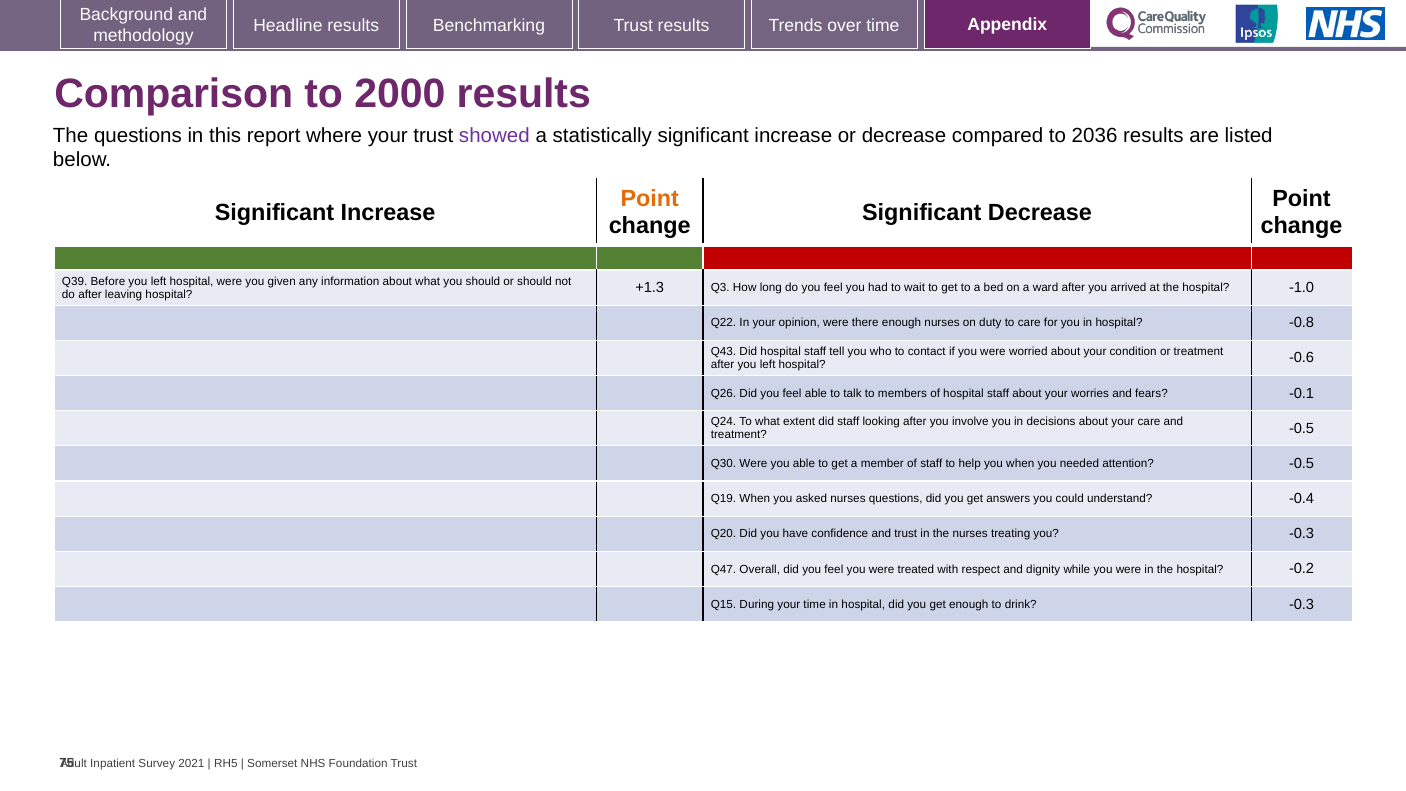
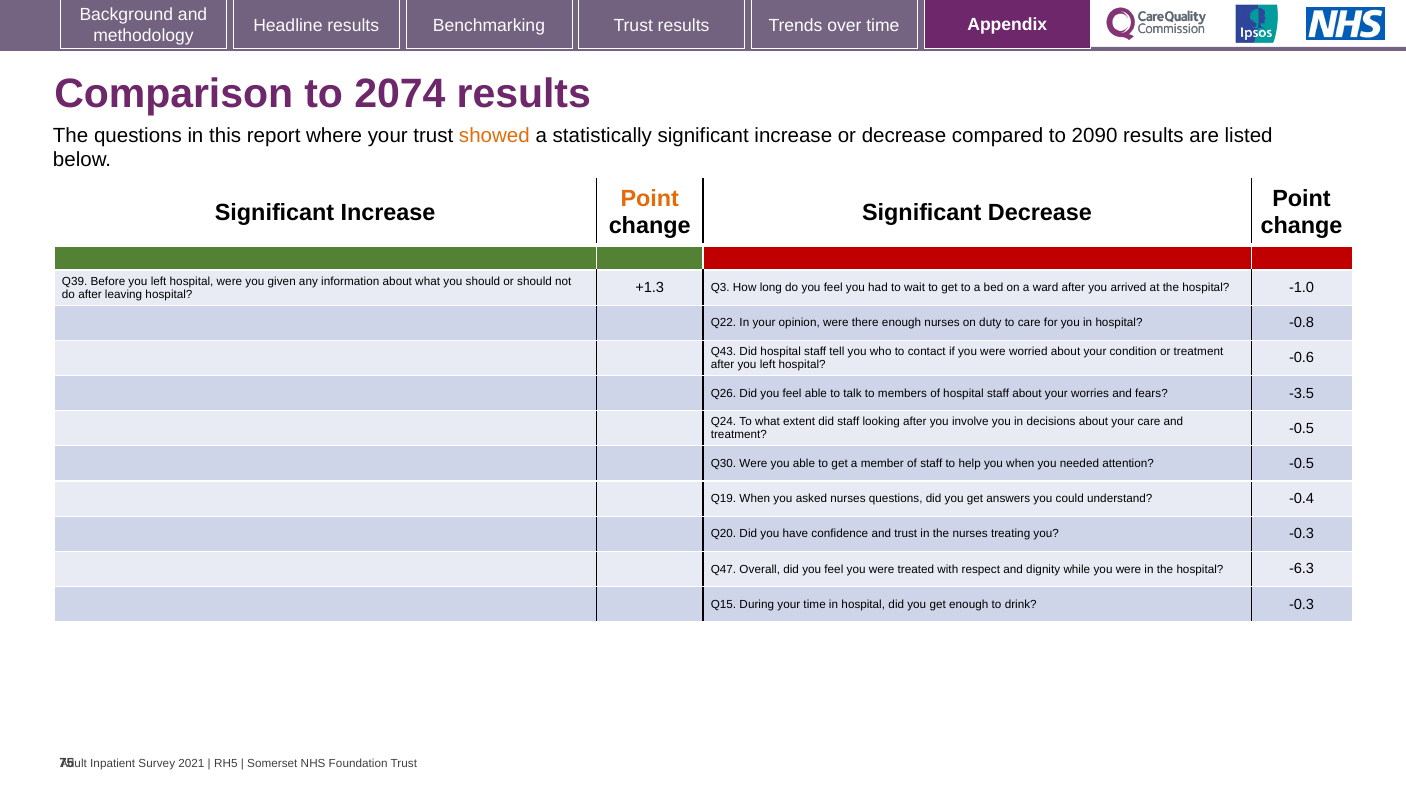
2000: 2000 -> 2074 (400, 94)
showed colour: purple -> orange (494, 135)
2036: 2036 -> 2090 (1095, 135)
-0.1: -0.1 -> -3.5 (1302, 393)
-0.2: -0.2 -> -6.3 (1302, 569)
